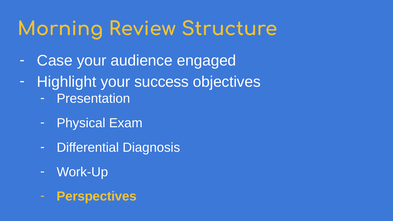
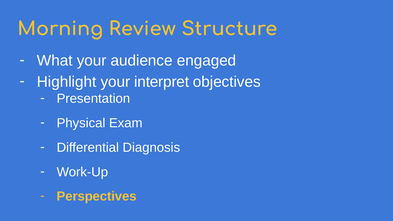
Case: Case -> What (55, 61)
success: success -> interpret (162, 82)
